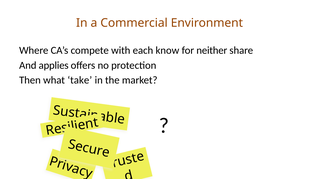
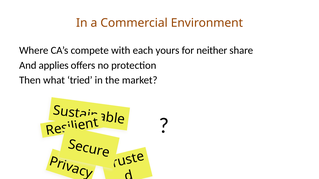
know: know -> yours (167, 51)
take: take -> tried (80, 80)
